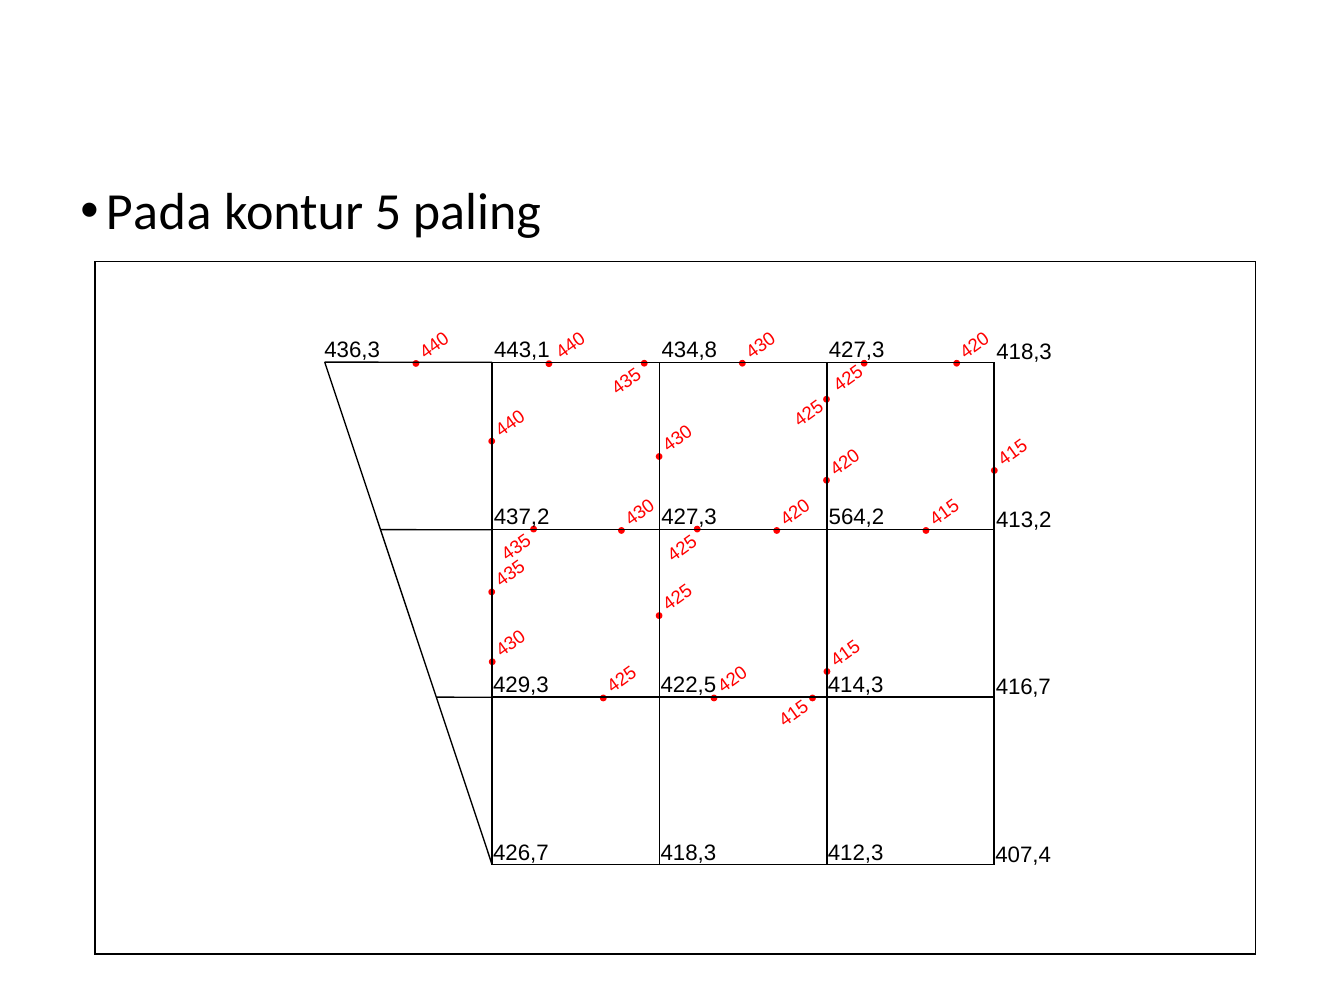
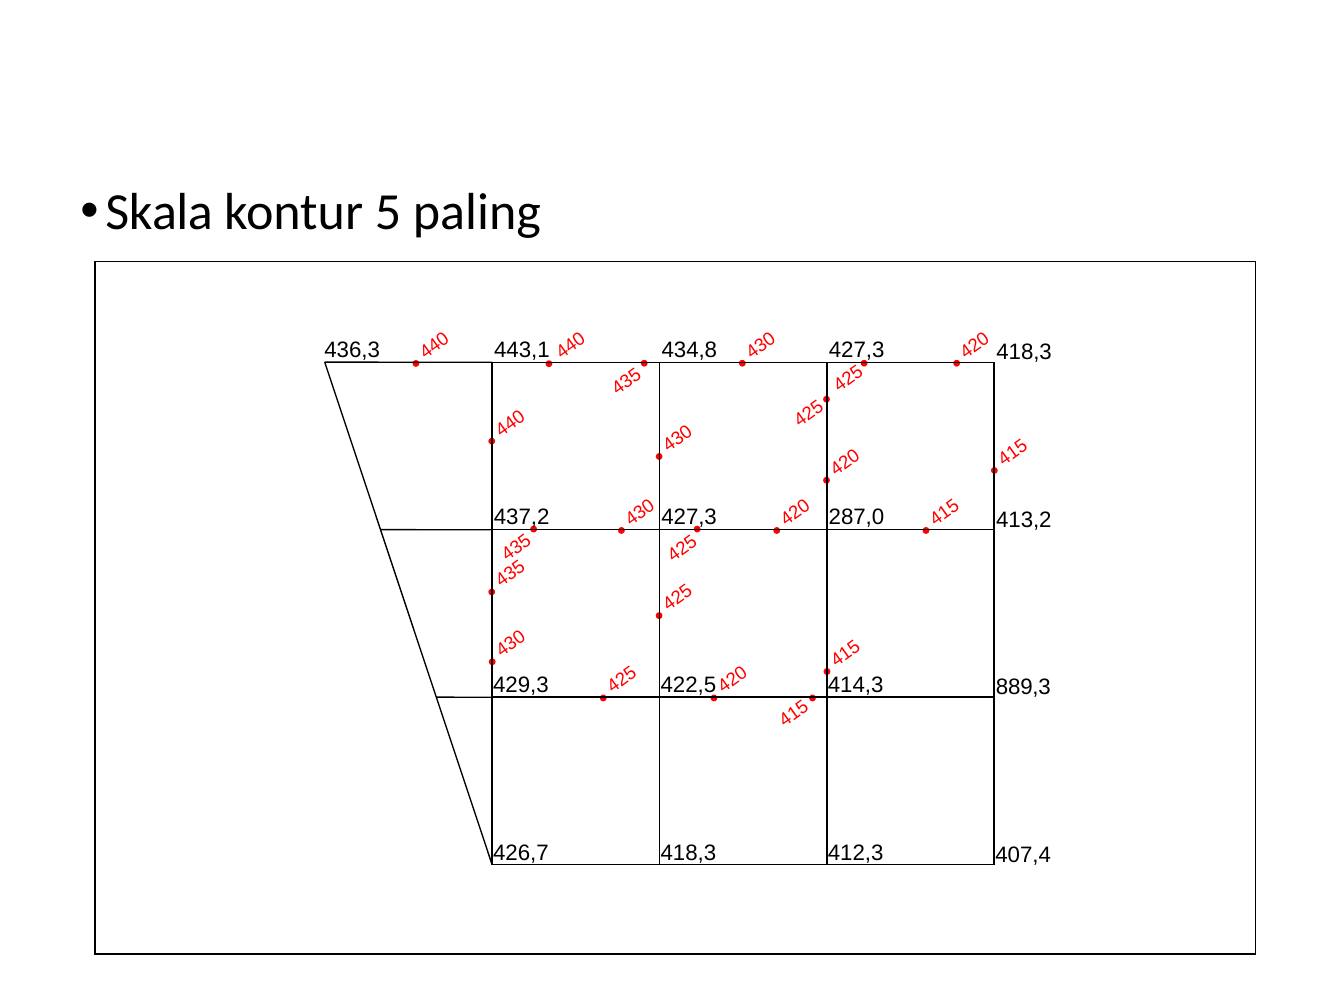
Pada: Pada -> Skala (159, 212)
564,2: 564,2 -> 287,0 (856, 517)
416,7: 416,7 -> 889,3 (1023, 687)
